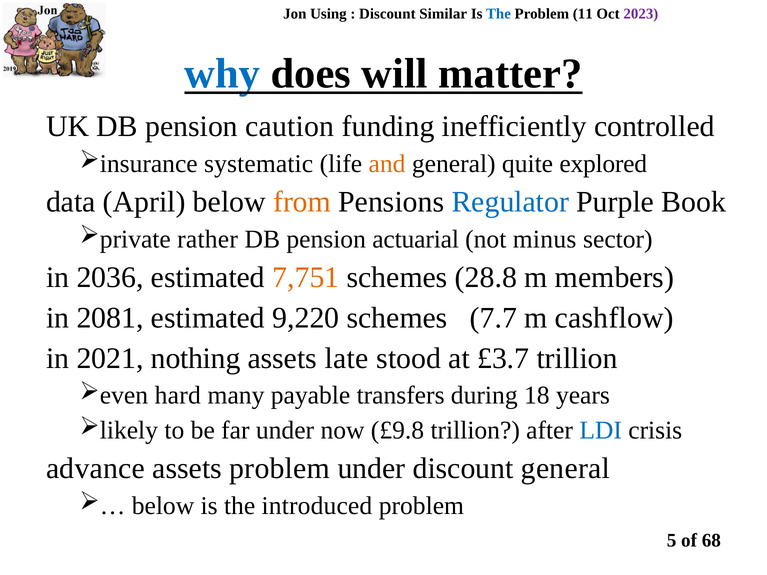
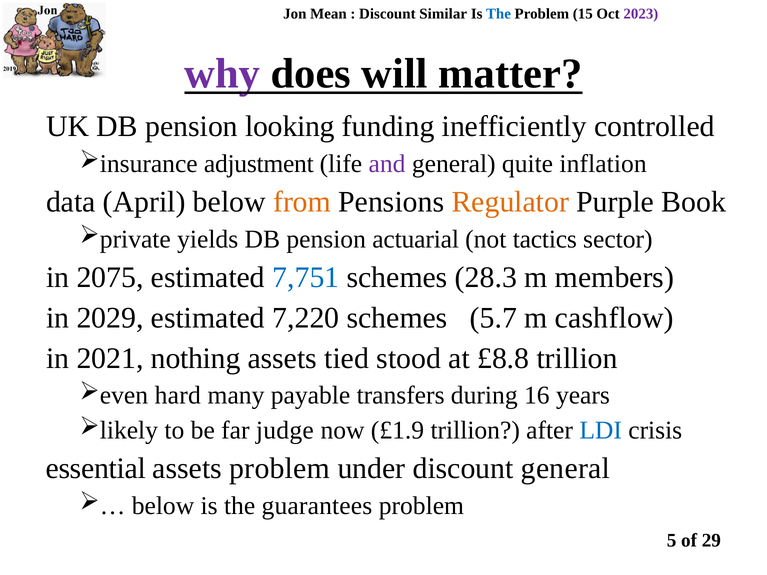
Using: Using -> Mean (328, 14)
11: 11 -> 15 (583, 14)
why colour: blue -> purple (222, 74)
caution: caution -> looking (290, 127)
systematic: systematic -> adjustment (259, 164)
and colour: orange -> purple (387, 164)
explored: explored -> inflation (603, 164)
Regulator colour: blue -> orange (510, 202)
rather: rather -> yields (208, 239)
minus: minus -> tactics (545, 239)
2036: 2036 -> 2075 (110, 277)
7,751 colour: orange -> blue (306, 277)
28.8: 28.8 -> 28.3 (486, 277)
2081: 2081 -> 2029 (110, 318)
9,220: 9,220 -> 7,220 (306, 318)
7.7: 7.7 -> 5.7 (493, 318)
late: late -> tied (347, 358)
£3.7: £3.7 -> £8.8 (503, 358)
18: 18 -> 16 (537, 396)
far under: under -> judge (285, 430)
£9.8: £9.8 -> £1.9 (398, 430)
advance: advance -> essential (96, 469)
introduced: introduced -> guarantees (317, 506)
68: 68 -> 29 (711, 541)
